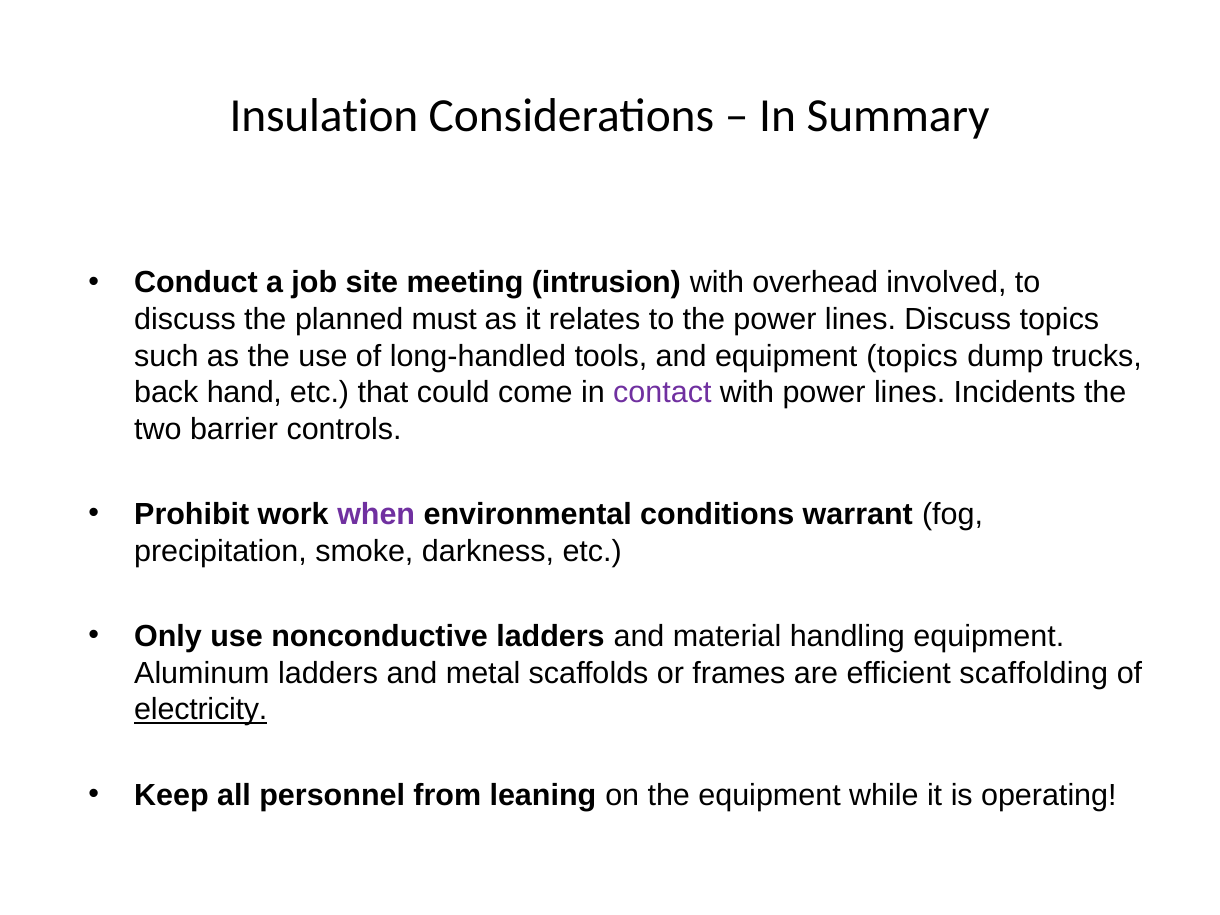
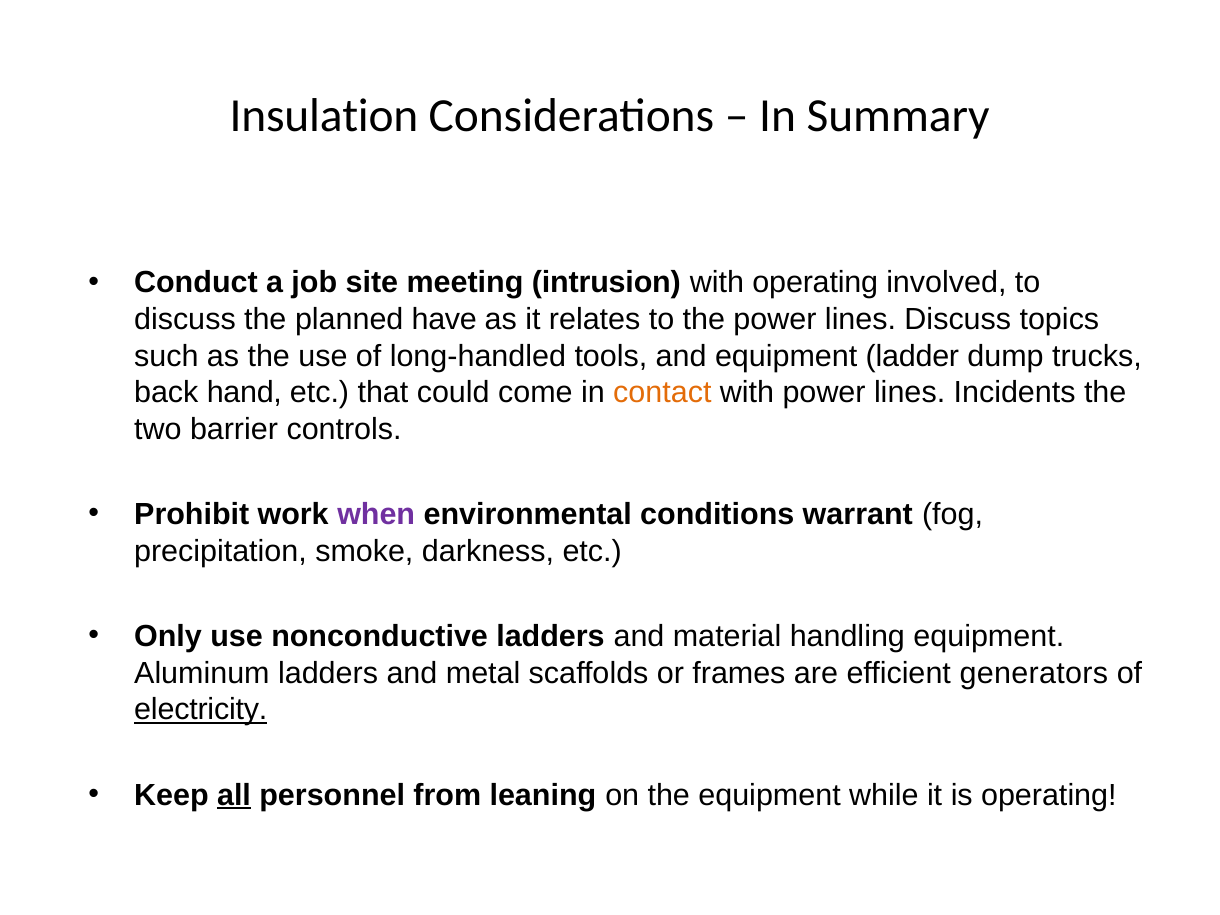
with overhead: overhead -> operating (815, 283)
must: must -> have (444, 319)
equipment topics: topics -> ladder (912, 356)
contact colour: purple -> orange (662, 393)
scaffolding: scaffolding -> generators (1034, 673)
all underline: none -> present (234, 795)
